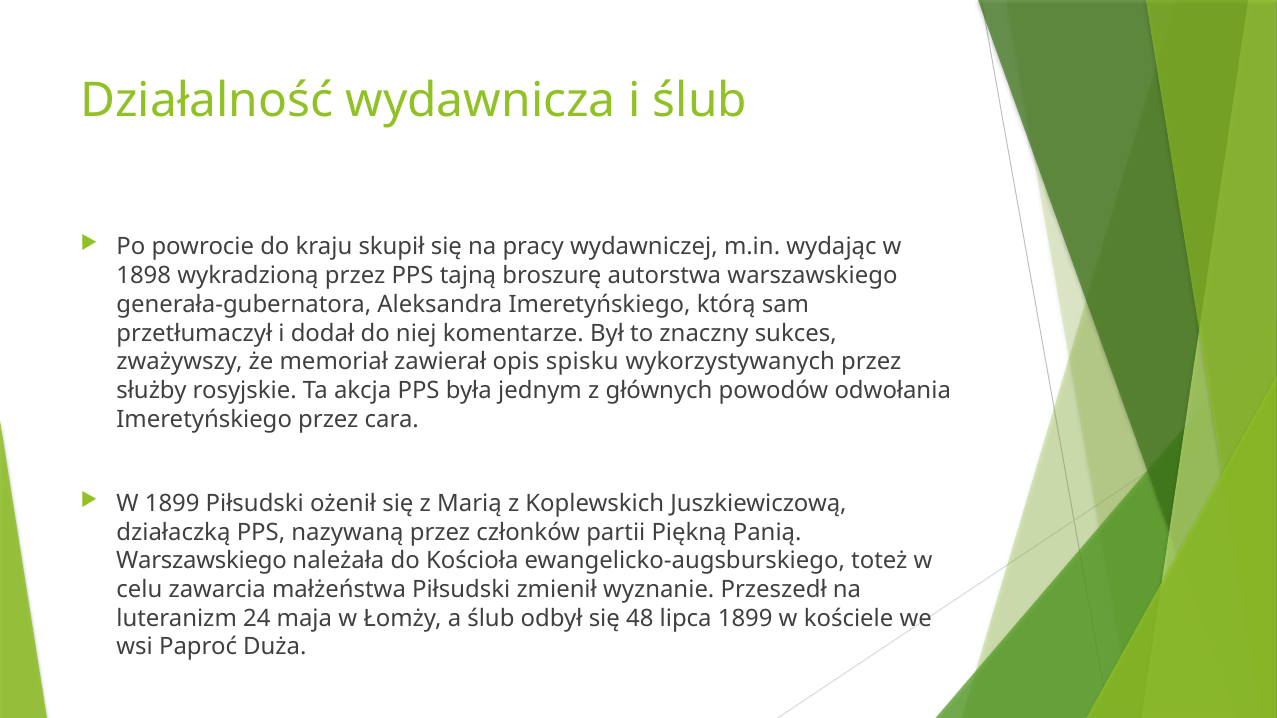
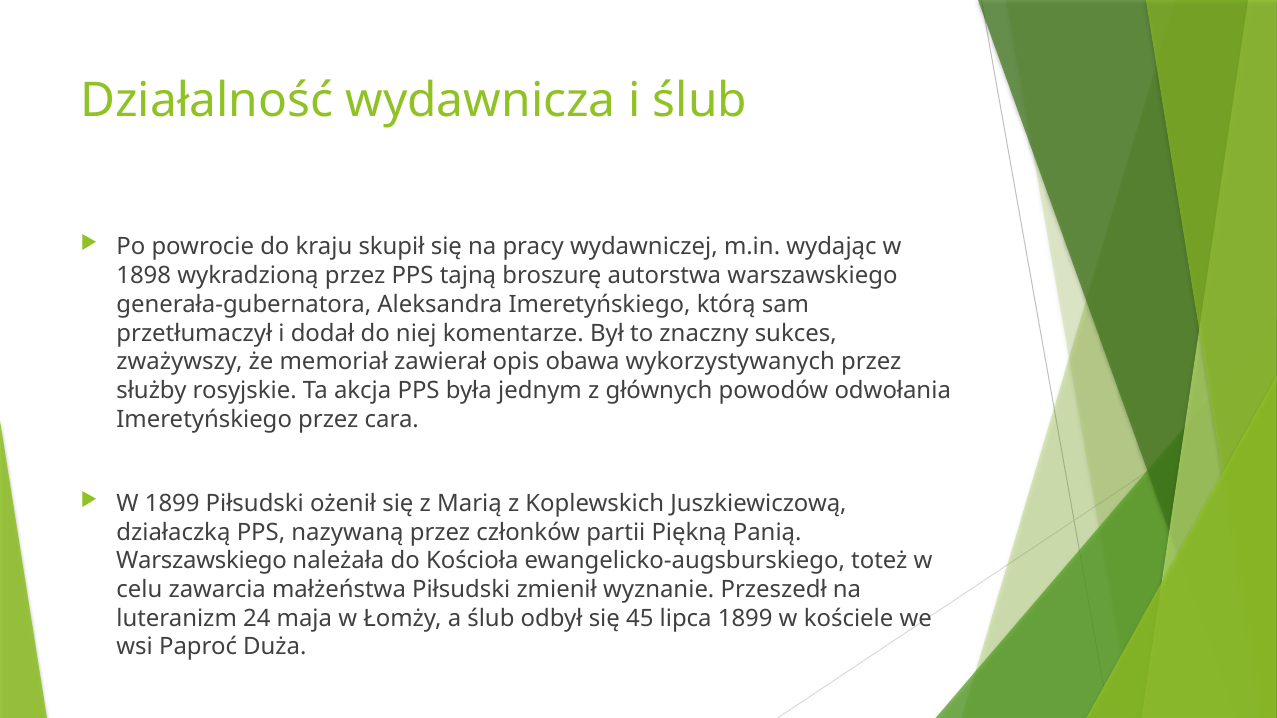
spisku: spisku -> obawa (583, 362)
48: 48 -> 45 (640, 619)
